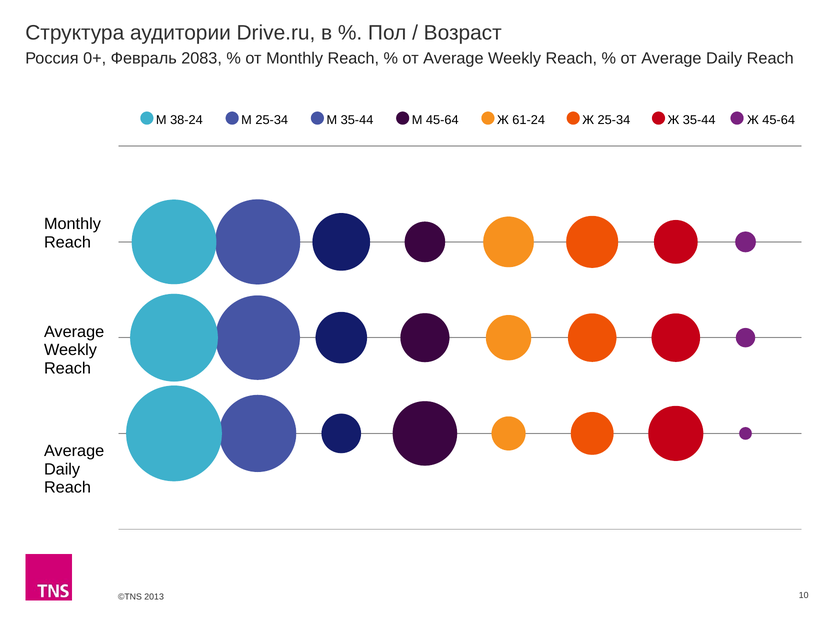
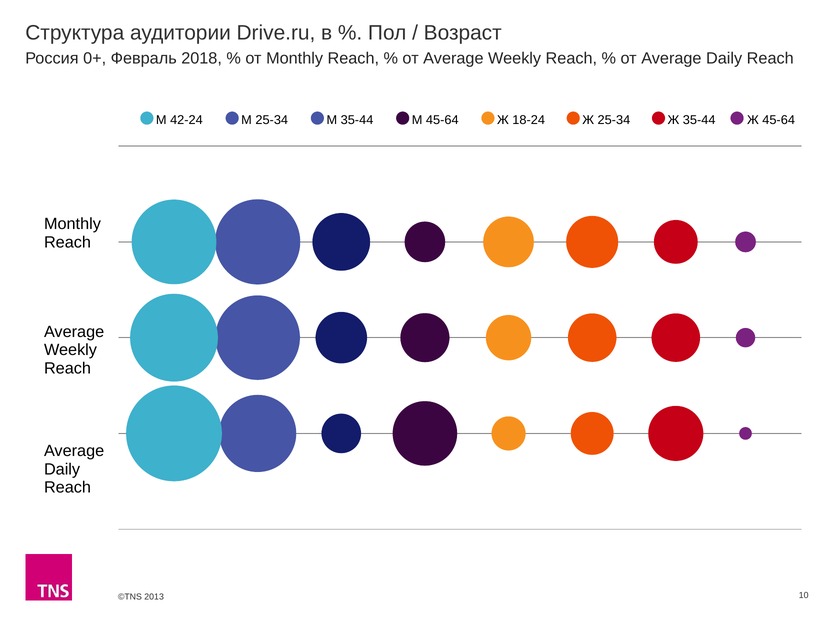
2083: 2083 -> 2018 (202, 58)
38-24: 38-24 -> 42-24 (186, 120)
61-24: 61-24 -> 18-24 (529, 120)
